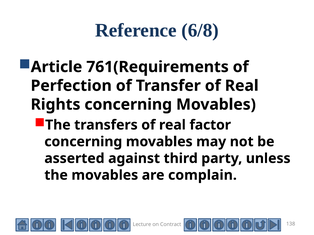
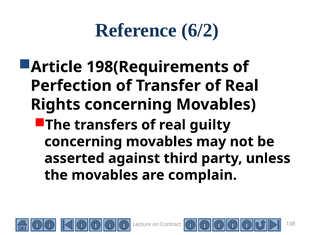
6/8: 6/8 -> 6/2 (200, 30)
761(Requirements: 761(Requirements -> 198(Requirements (158, 67)
factor: factor -> guilty (210, 125)
